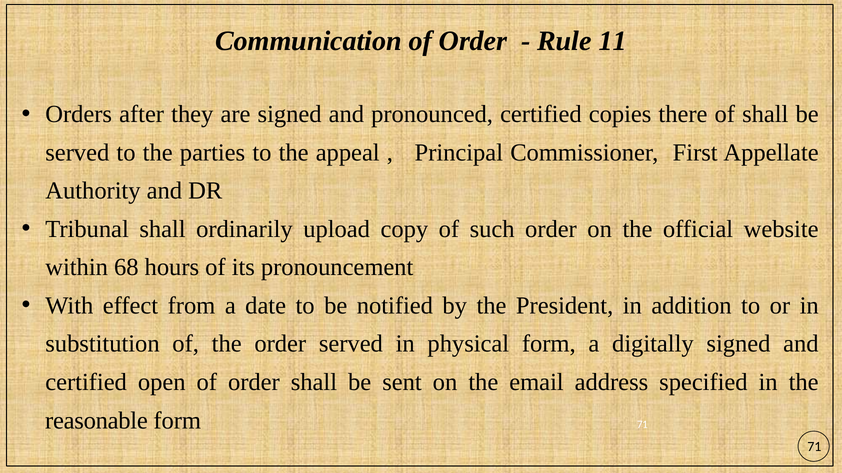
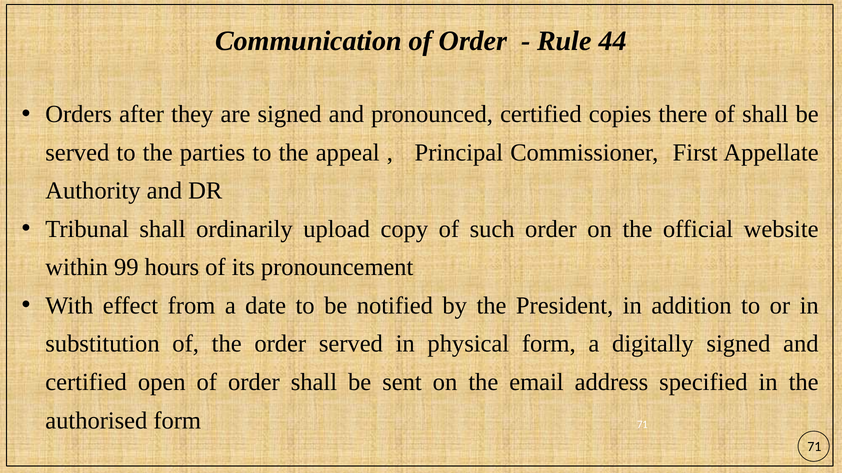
11: 11 -> 44 (613, 41)
68: 68 -> 99 (126, 268)
reasonable: reasonable -> authorised (96, 421)
